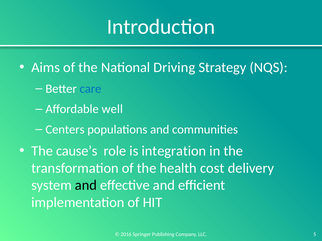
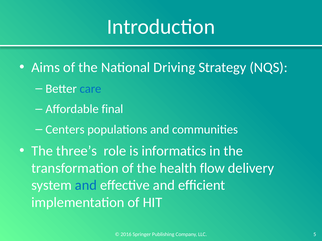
well: well -> final (112, 109)
cause’s: cause’s -> three’s (77, 151)
integration: integration -> informatics (174, 151)
cost: cost -> flow (212, 168)
and colour: black -> blue (86, 186)
